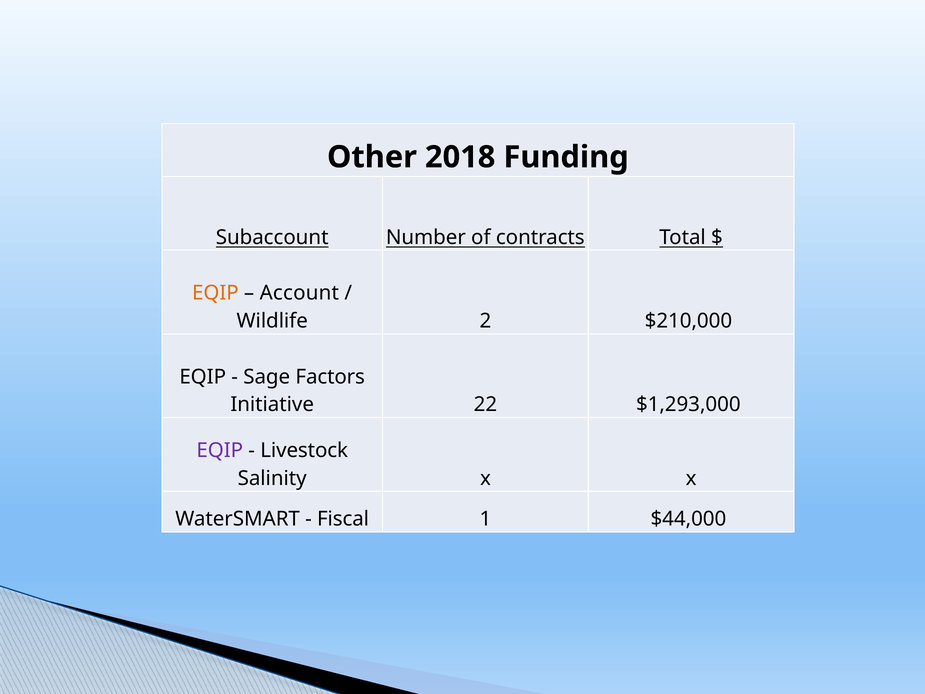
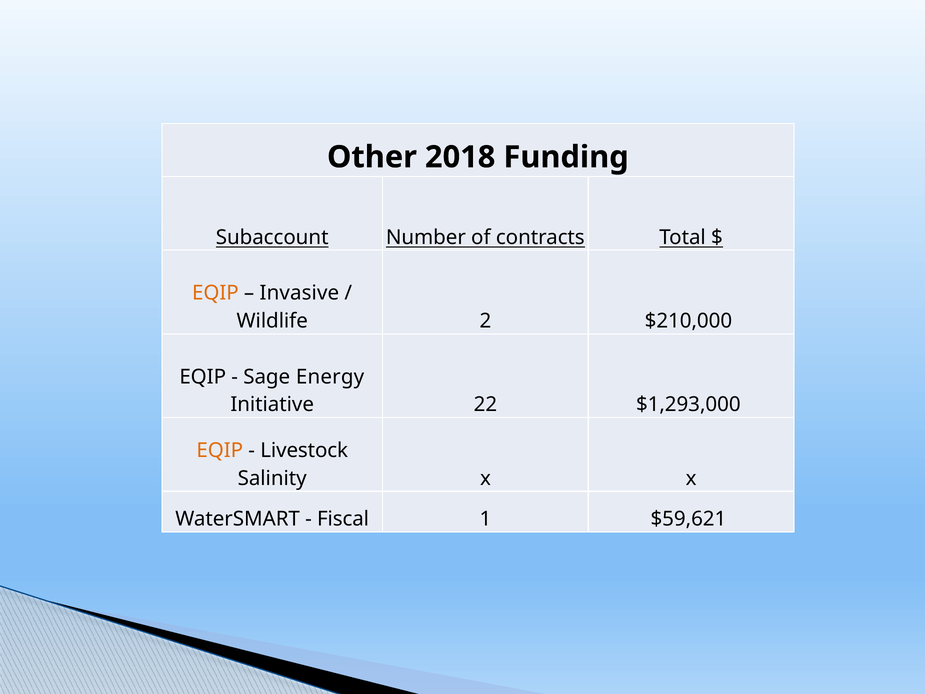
Account: Account -> Invasive (299, 293)
Factors: Factors -> Energy (330, 377)
EQIP colour: purple -> orange (220, 450)
$44,000: $44,000 -> $59,621 (688, 519)
